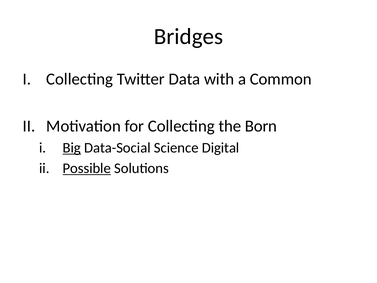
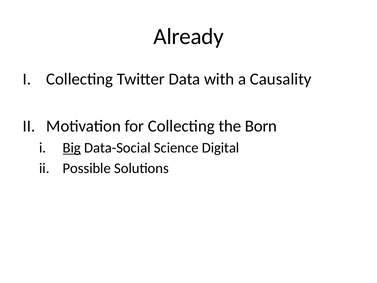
Bridges: Bridges -> Already (189, 36)
Common: Common -> Causality (281, 79)
Possible underline: present -> none (87, 168)
